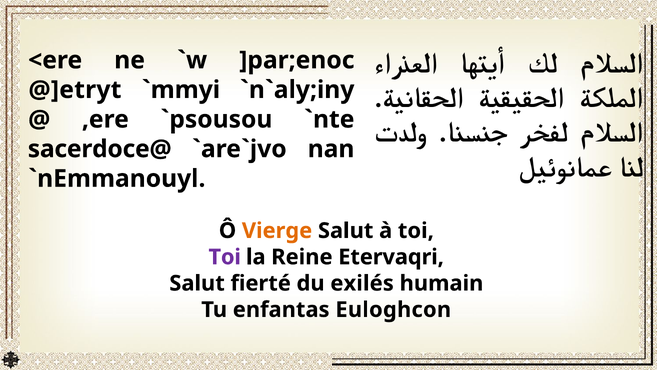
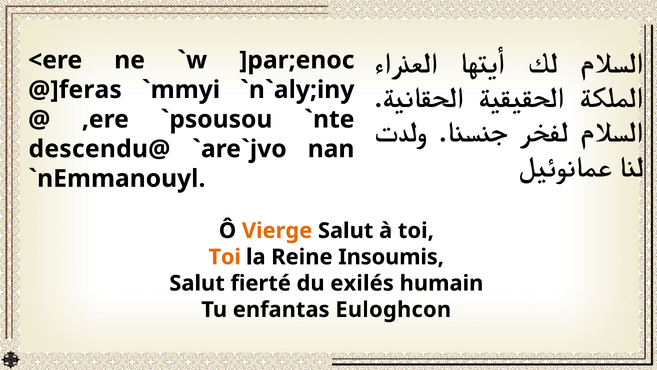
@]etryt: @]etryt -> @]feras (75, 90)
sacerdoce@: sacerdoce@ -> descendu@ (99, 149)
Toi colour: purple -> orange (225, 257)
Etervaqri: Etervaqri -> Insoumis (391, 257)
